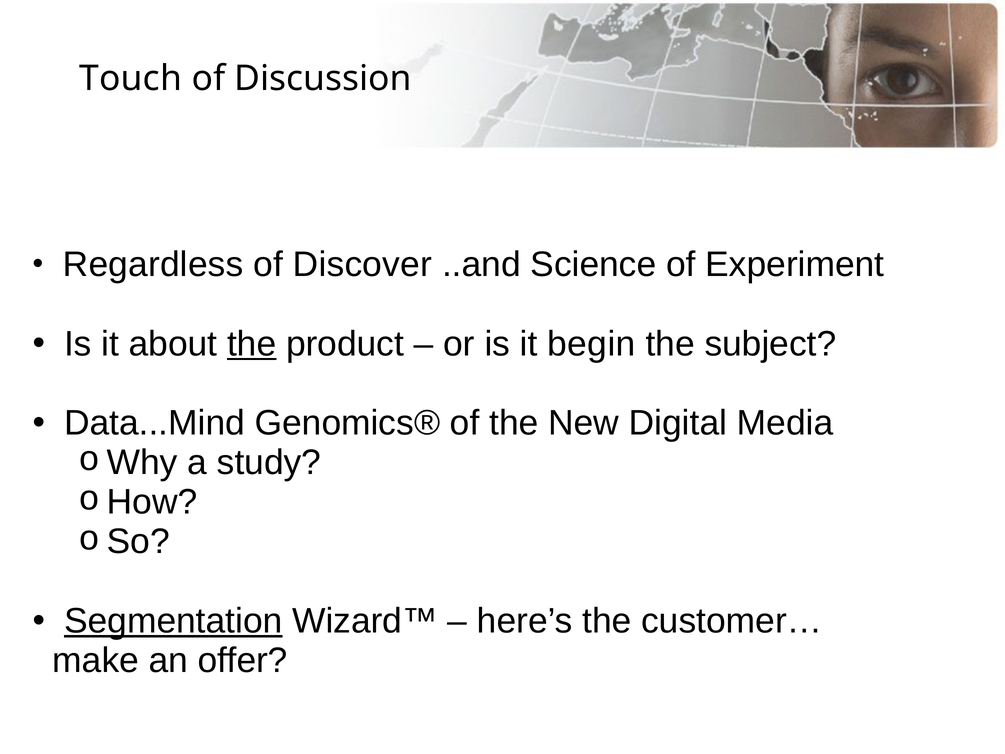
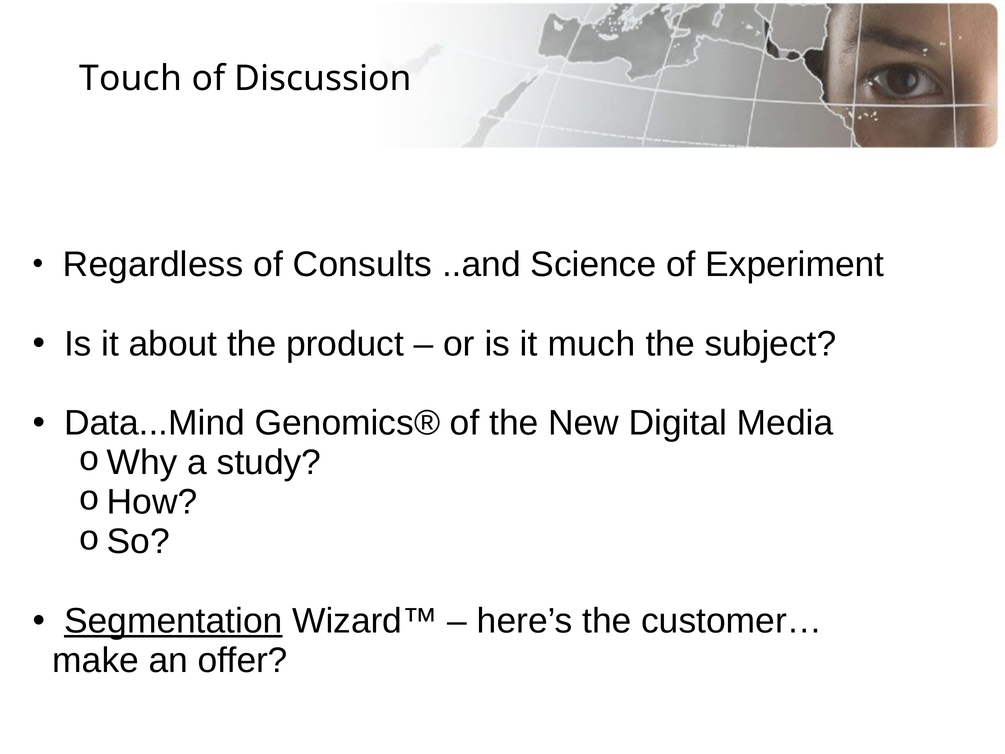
Discover: Discover -> Consults (362, 265)
the underline: present -> none (252, 344)
begin: begin -> much (591, 344)
